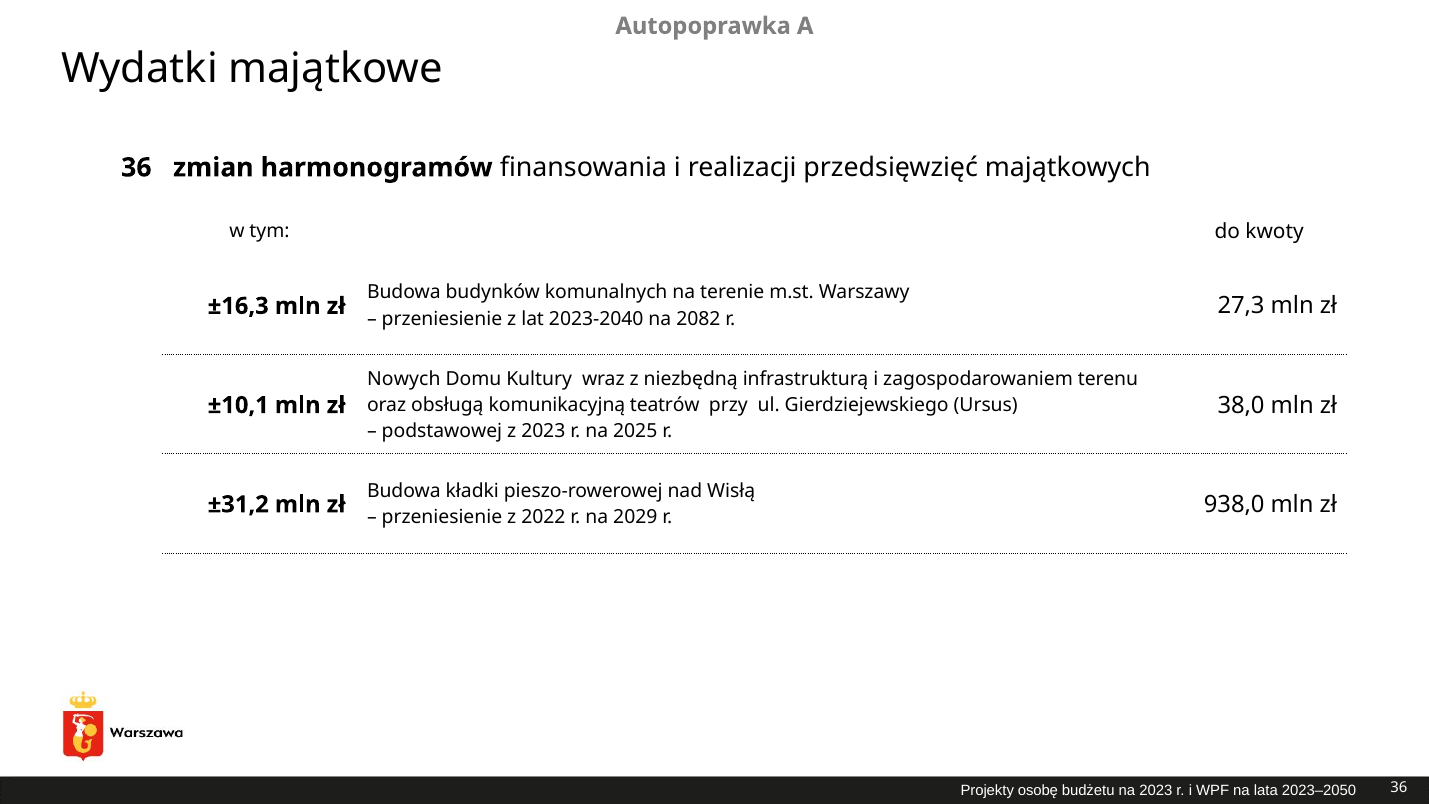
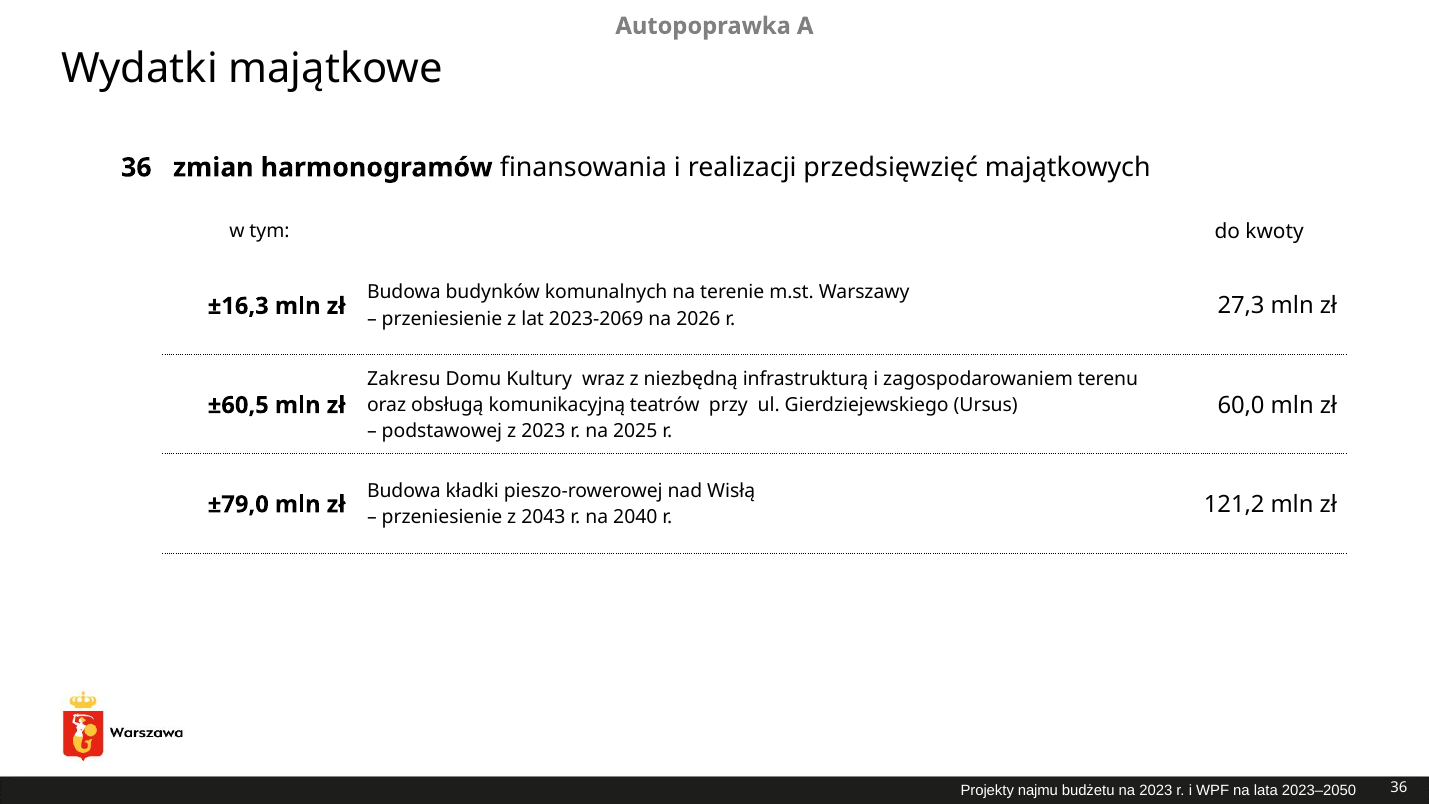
2023-2040: 2023-2040 -> 2023-2069 (596, 319)
2082: 2082 -> 2026 (698, 319)
Nowych: Nowych -> Zakresu (404, 379)
38,0: 38,0 -> 60,0 (1241, 405)
±10,1: ±10,1 -> ±60,5 (238, 405)
±31,2: ±31,2 -> ±79,0 (238, 504)
2022: 2022 -> 2043 (543, 517)
2029: 2029 -> 2040 (635, 517)
938,0: 938,0 -> 121,2 (1234, 504)
osobę: osobę -> najmu (1038, 791)
